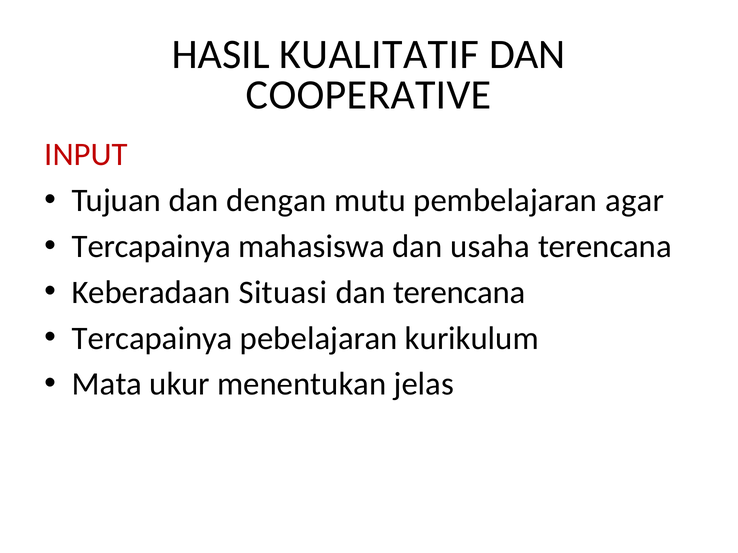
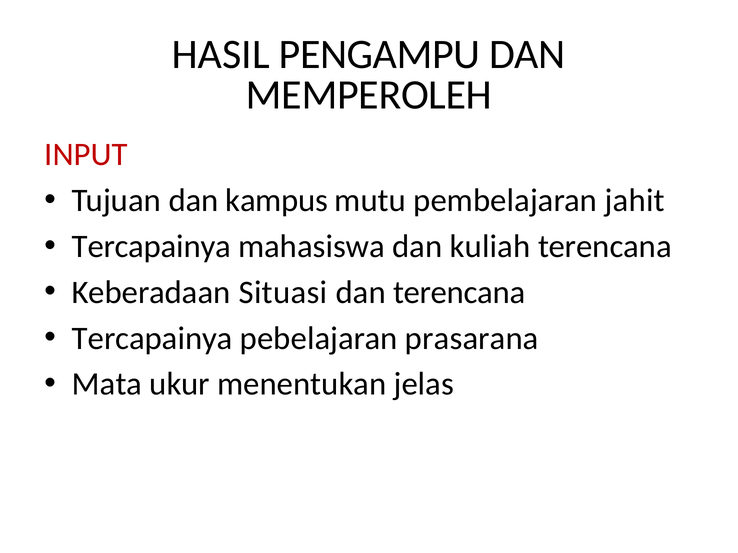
KUALITATIF: KUALITATIF -> PENGAMPU (380, 54)
COOPERATIVE: COOPERATIVE -> MEMPEROLEH (369, 95)
dengan: dengan -> kampus (277, 201)
agar: agar -> jahit (635, 201)
usaha: usaha -> kuliah (490, 247)
kurikulum: kurikulum -> prasarana (472, 339)
